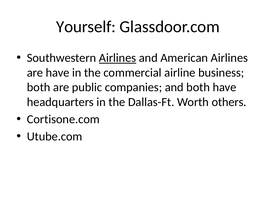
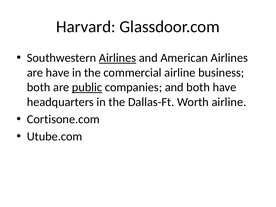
Yourself: Yourself -> Harvard (86, 27)
public underline: none -> present (87, 87)
Worth others: others -> airline (229, 102)
